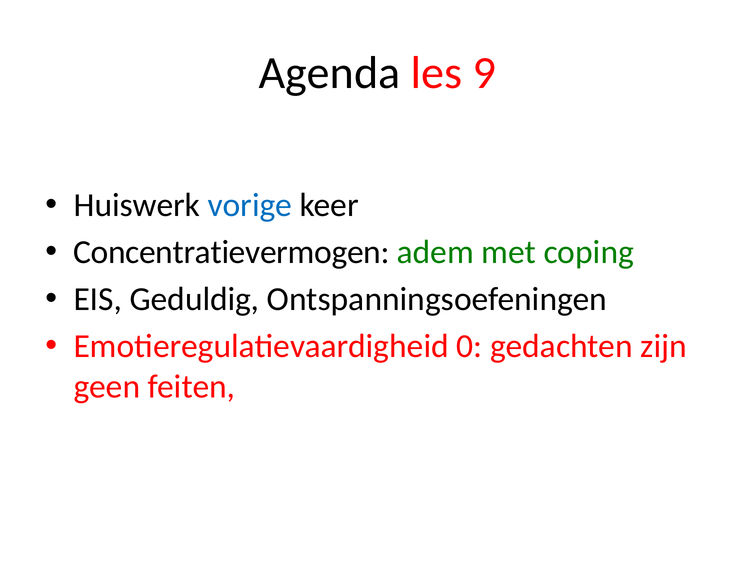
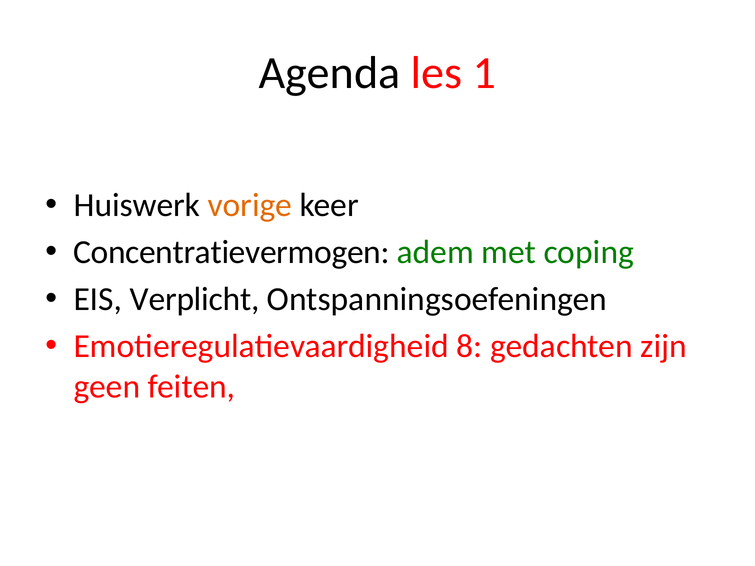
9: 9 -> 1 (484, 73)
vorige colour: blue -> orange (250, 205)
Geduldig: Geduldig -> Verplicht (195, 299)
0: 0 -> 8 (469, 346)
